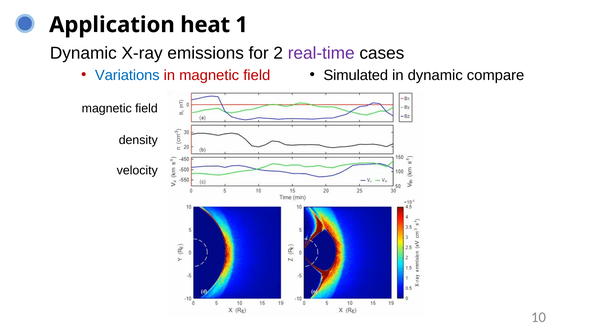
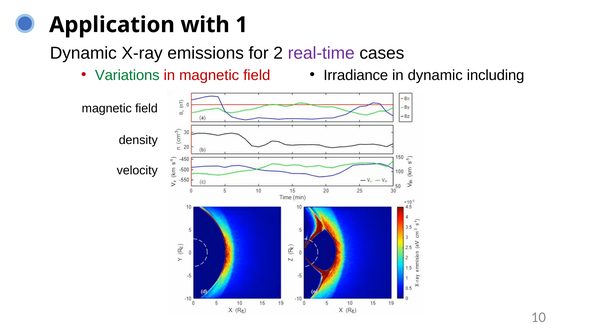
heat: heat -> with (205, 25)
Variations colour: blue -> green (127, 75)
Simulated: Simulated -> Irradiance (356, 75)
compare: compare -> including (496, 75)
